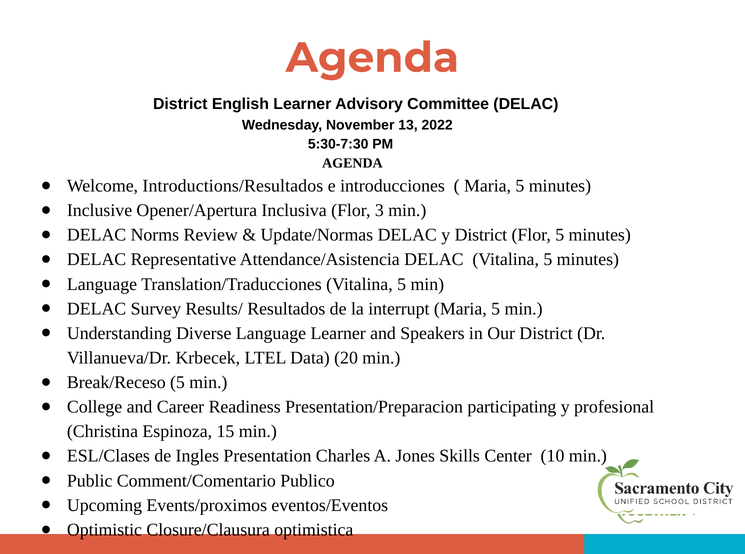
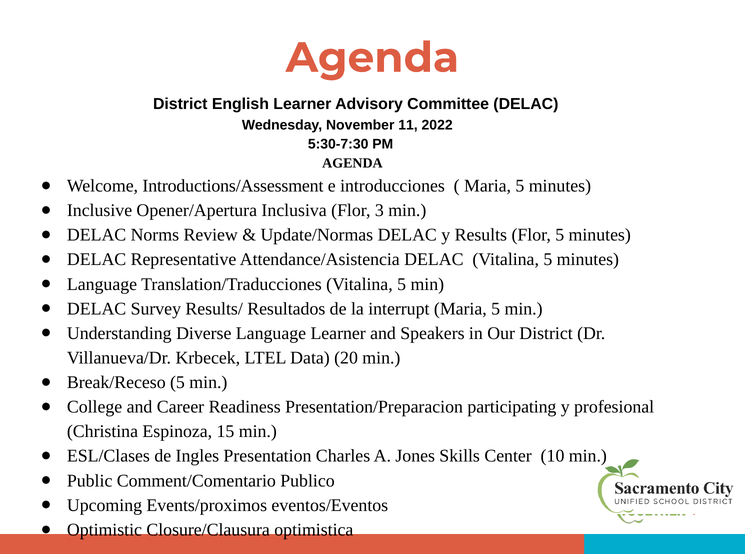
13: 13 -> 11 (408, 125)
Introductions/Resultados: Introductions/Resultados -> Introductions/Assessment (233, 186)
y District: District -> Results (481, 235)
